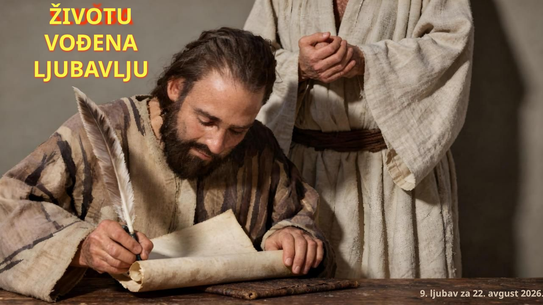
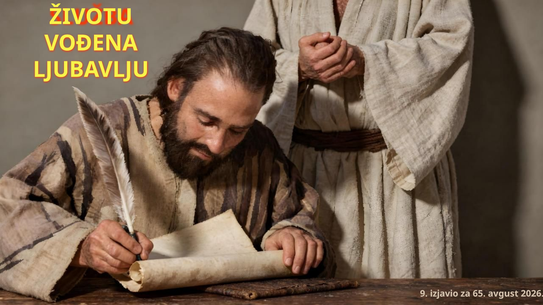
ljubav: ljubav -> izjavio (444, 294)
22: 22 -> 65 (479, 294)
